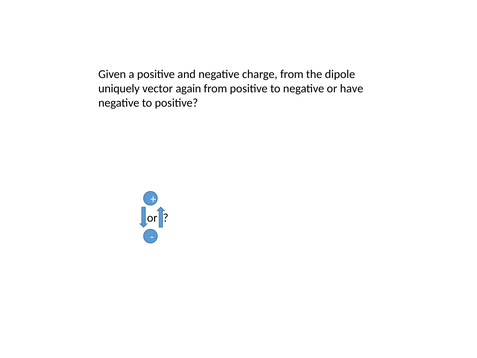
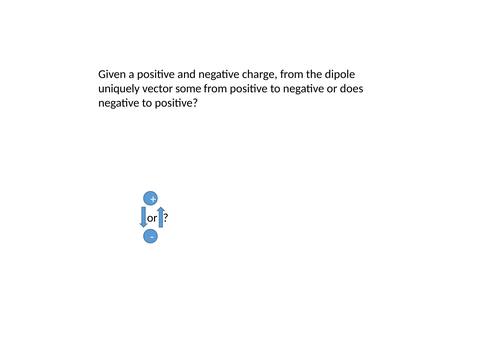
again: again -> some (188, 88)
have: have -> does (352, 88)
